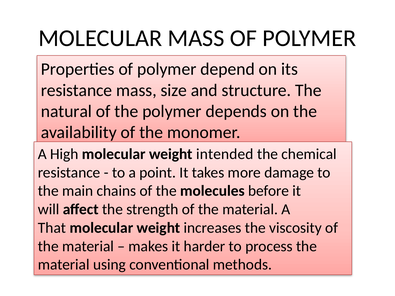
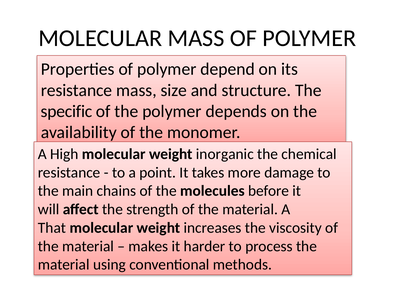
natural: natural -> specific (66, 111)
intended: intended -> inorganic (225, 154)
